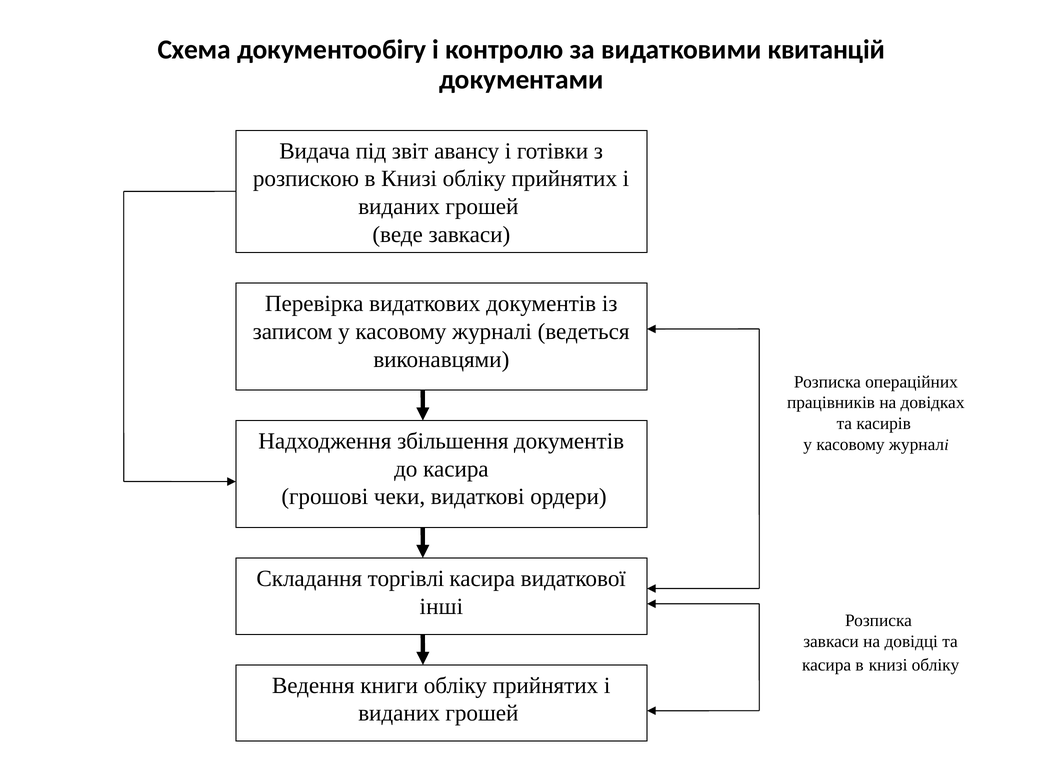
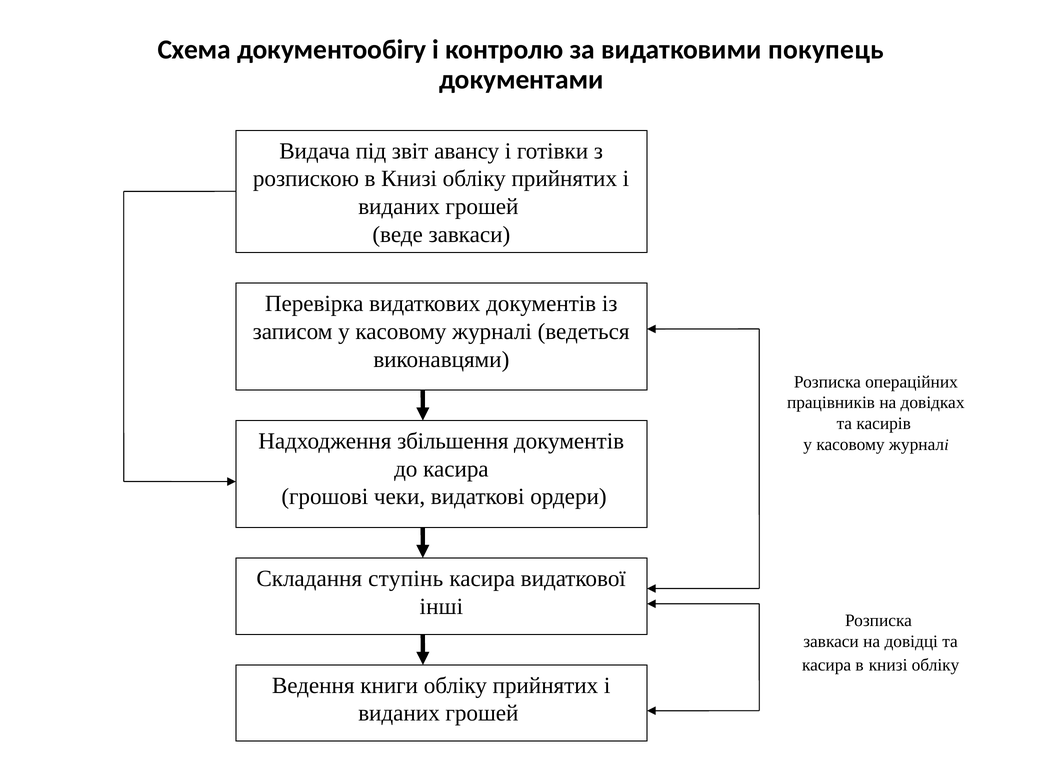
квитанцій: квитанцій -> покупець (826, 50)
торгівлі: торгівлі -> ступінь (406, 579)
